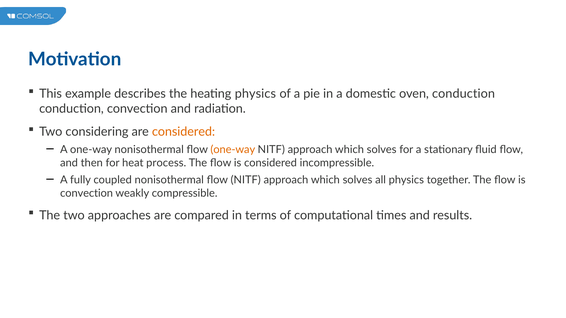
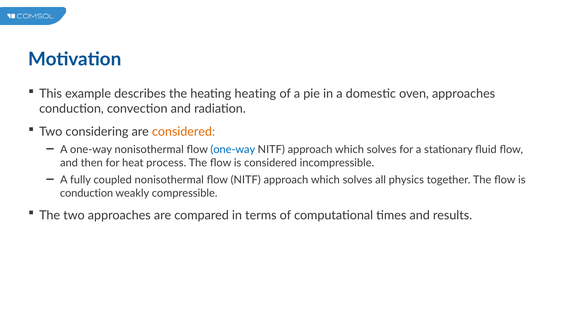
heating physics: physics -> heating (255, 94)
oven conduction: conduction -> approaches (464, 94)
one-way colour: orange -> blue (233, 150)
convection: convection -> conduction (87, 193)
